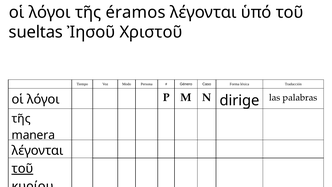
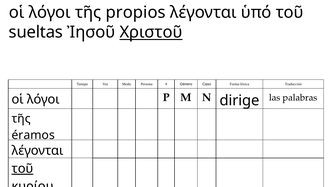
éramos: éramos -> propios (136, 12)
Χριστοῦ underline: none -> present (151, 32)
manera: manera -> éramos (33, 135)
